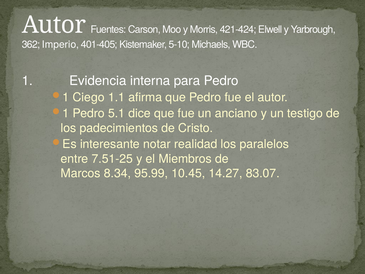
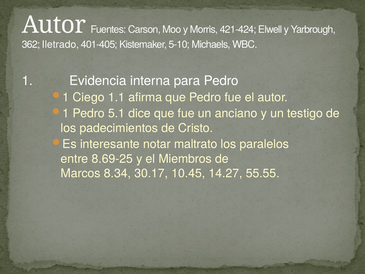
Imperio: Imperio -> Iletrado (60, 45)
realidad: realidad -> maltrato (196, 144)
7.51-25: 7.51-25 -> 8.69-25 (112, 159)
95.99: 95.99 -> 30.17 (151, 173)
83.07: 83.07 -> 55.55 (263, 173)
